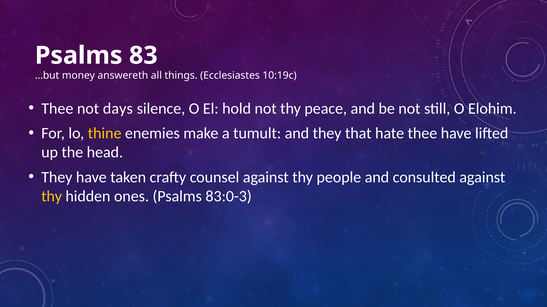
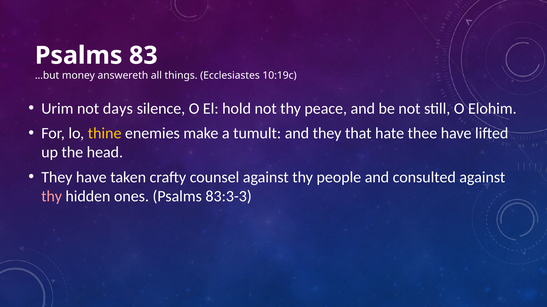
Thee: Thee -> Urim (57, 109)
thy colour: yellow -> pink (52, 197)
83:0-3: 83:0-3 -> 83:3-3 (229, 197)
